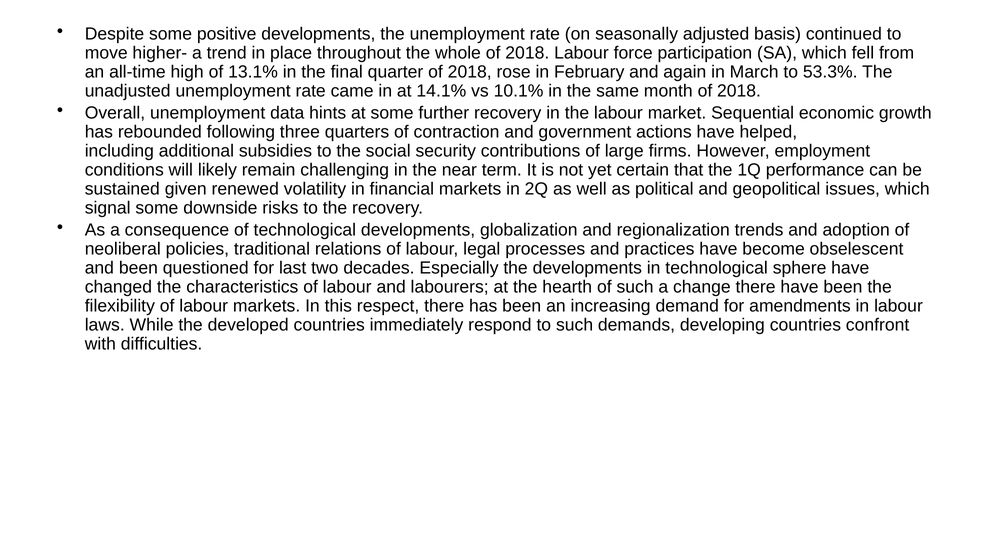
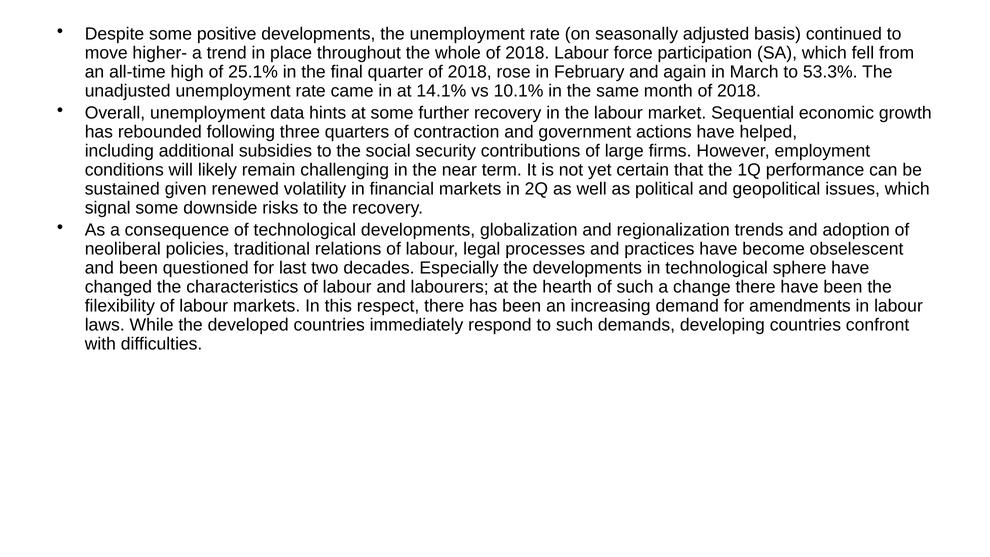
13.1%: 13.1% -> 25.1% (253, 72)
